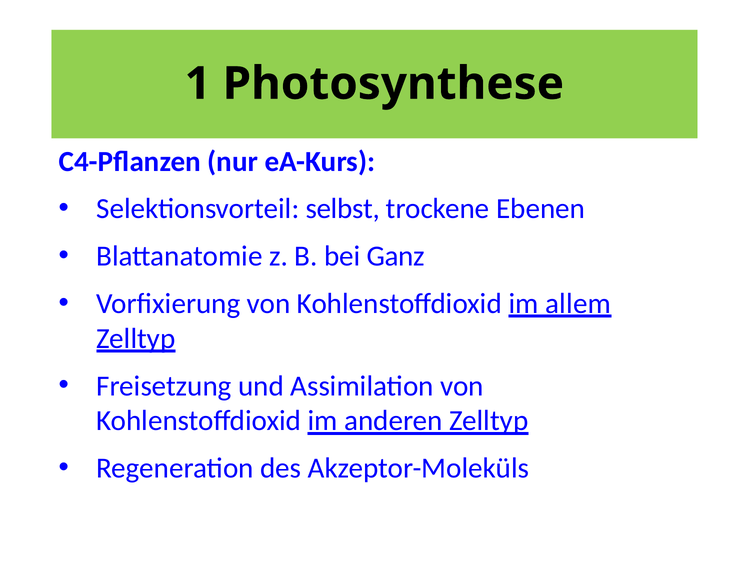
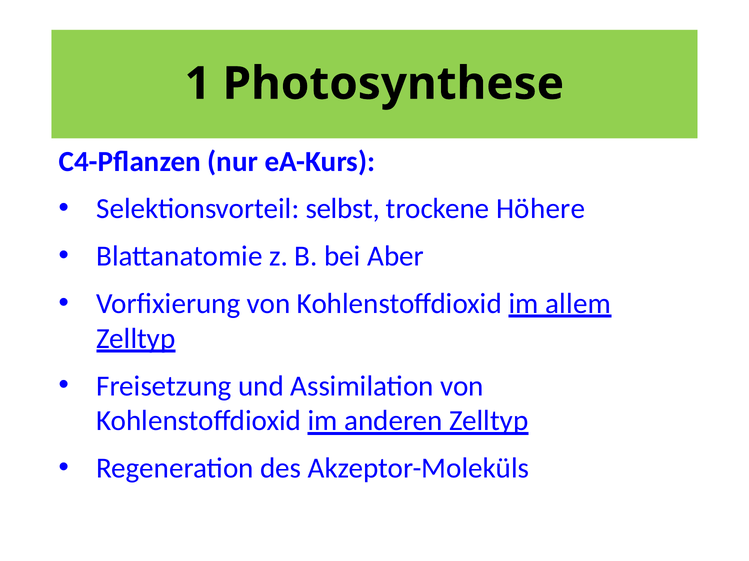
Ebenen: Ebenen -> Höhere (541, 209)
Ganz: Ganz -> Aber (396, 257)
